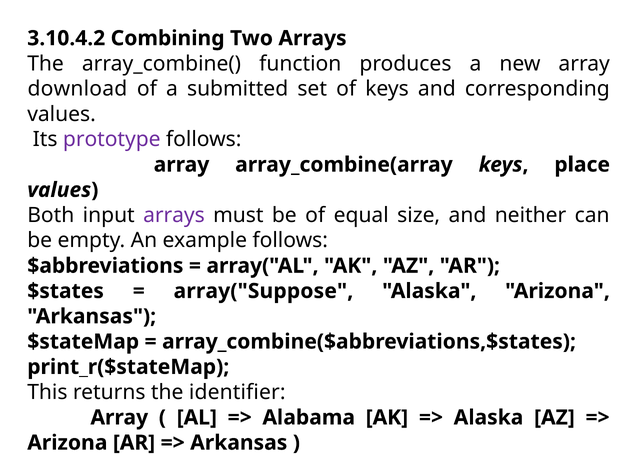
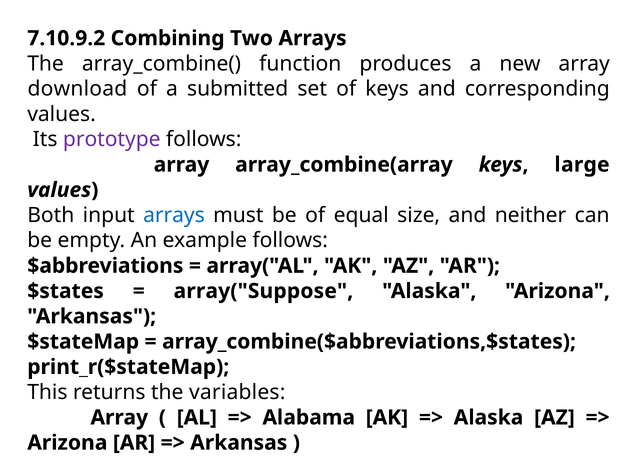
3.10.4.2: 3.10.4.2 -> 7.10.9.2 (66, 38)
place: place -> large (582, 165)
arrays colour: purple -> blue (174, 215)
identifier: identifier -> variables (237, 392)
